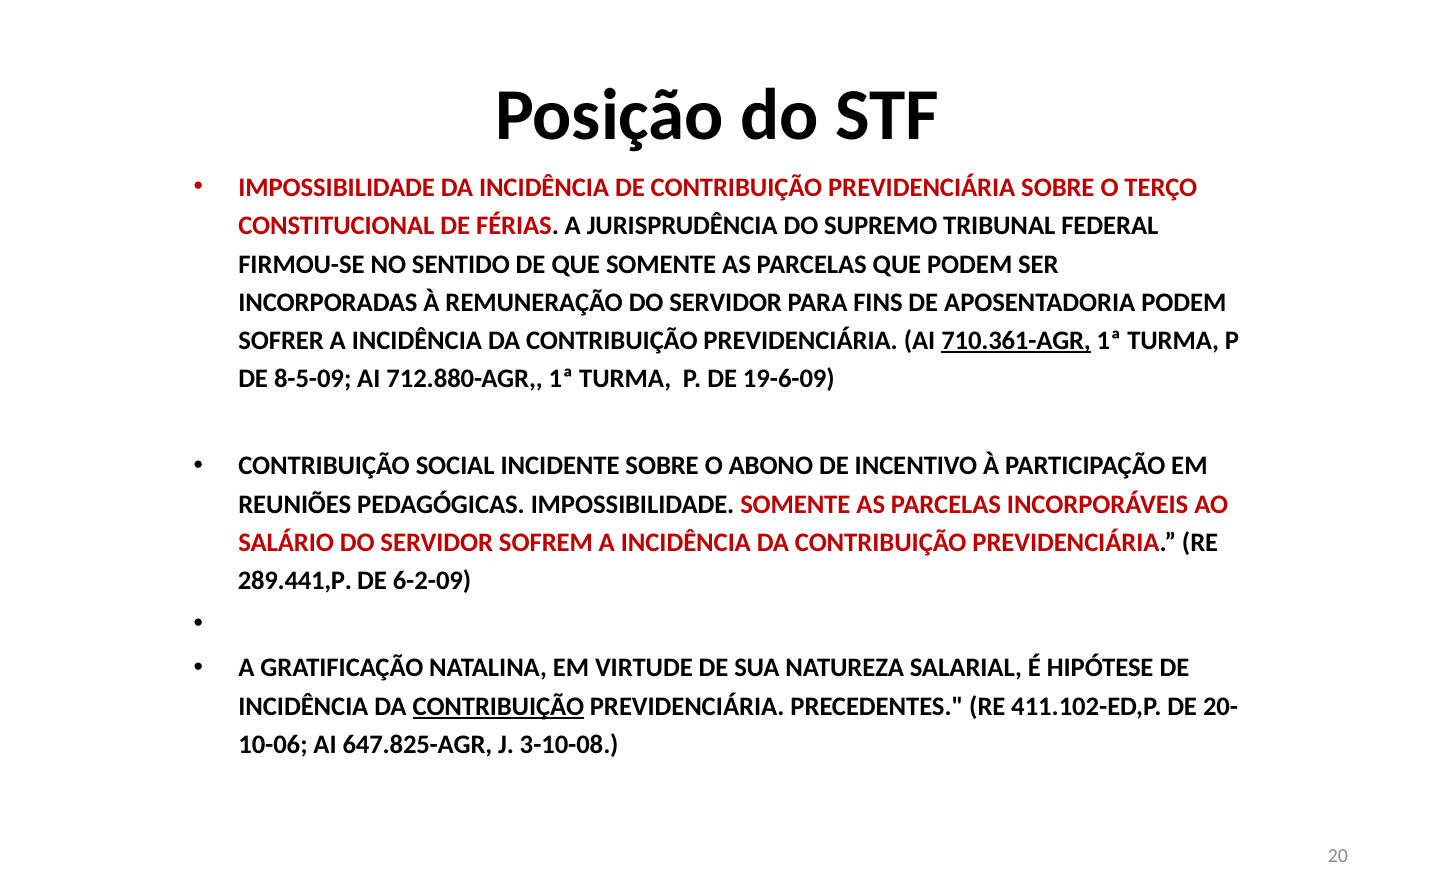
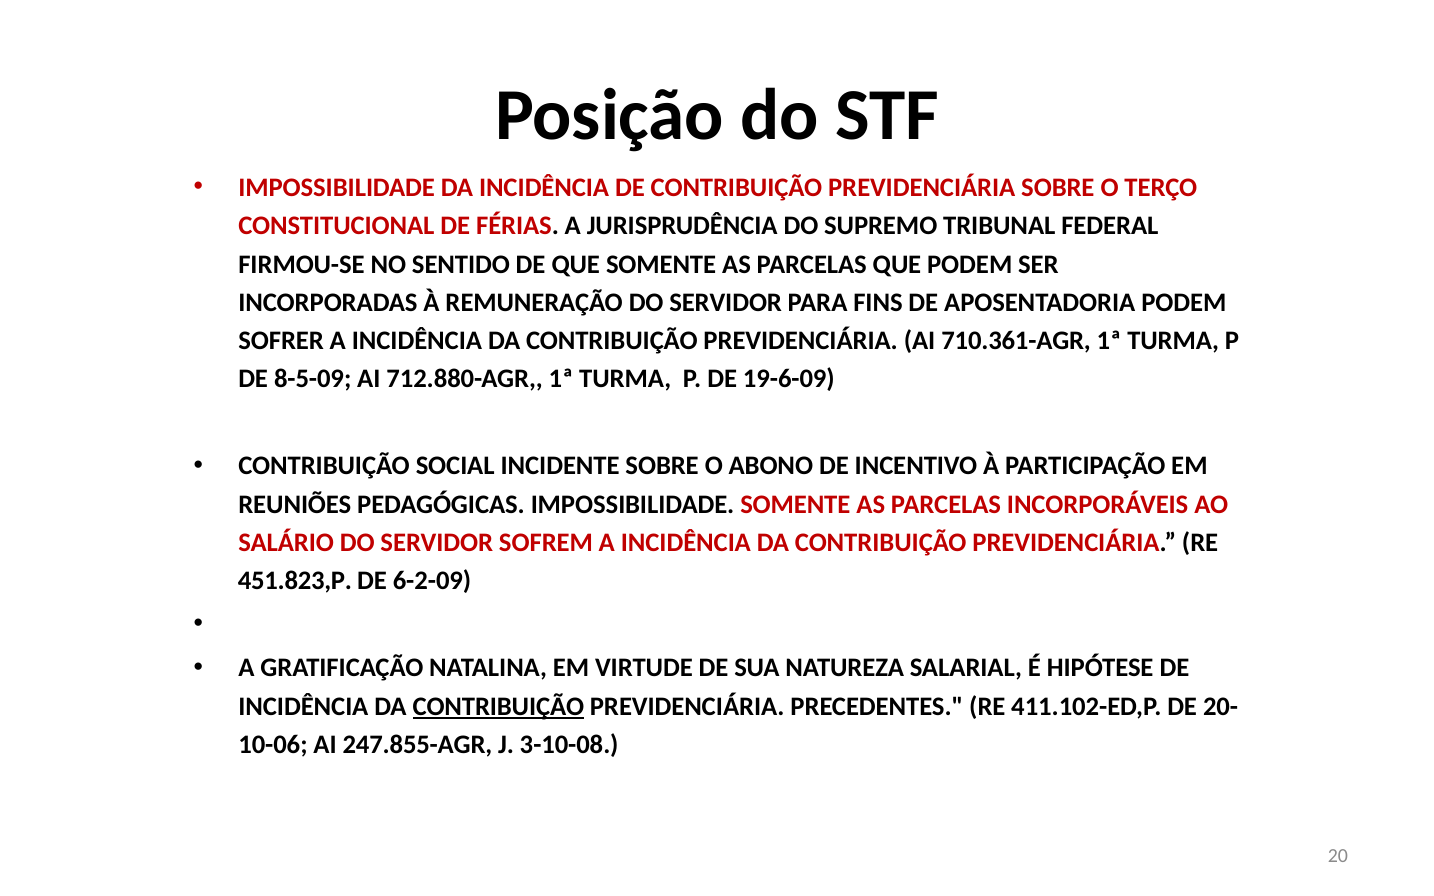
710.361-AGR underline: present -> none (1016, 341)
289.441,P: 289.441,P -> 451.823,P (295, 581)
647.825-AGR: 647.825-AGR -> 247.855-AGR (417, 745)
